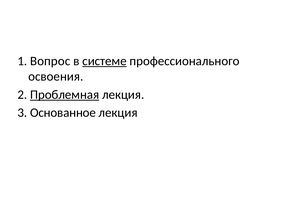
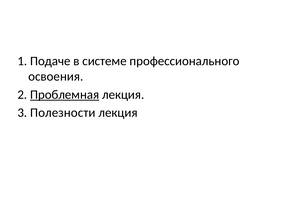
Вопрос: Вопрос -> Подаче (50, 61)
системе underline: present -> none (105, 61)
Основанное: Основанное -> Полезности (63, 112)
